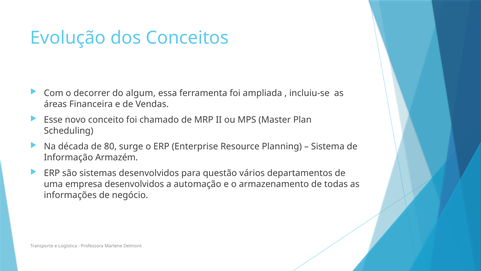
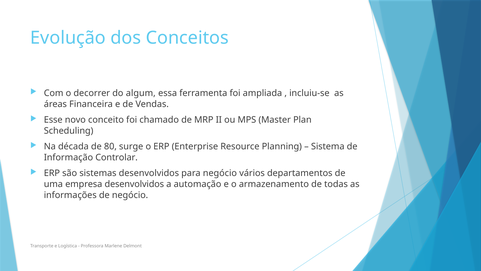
Armazém: Armazém -> Controlar (117, 157)
para questão: questão -> negócio (220, 173)
